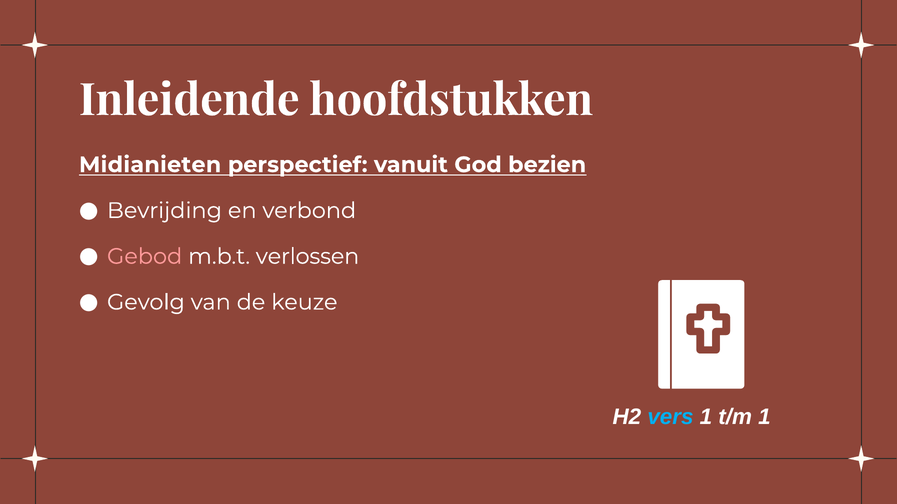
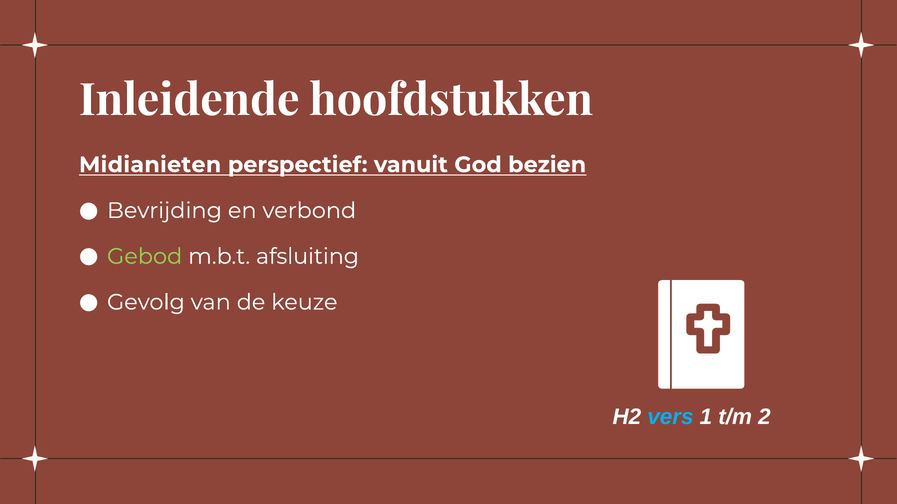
Gebod colour: pink -> light green (145, 257)
verlossen: verlossen -> afsluiting (307, 257)
t/m 1: 1 -> 2 (764, 417)
